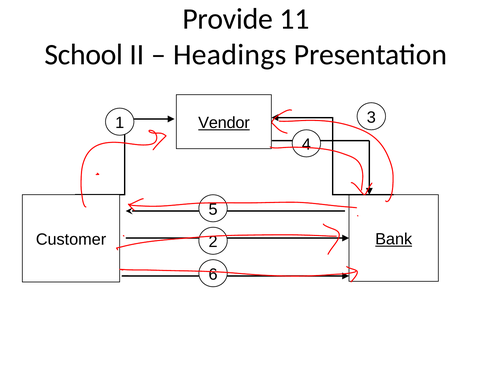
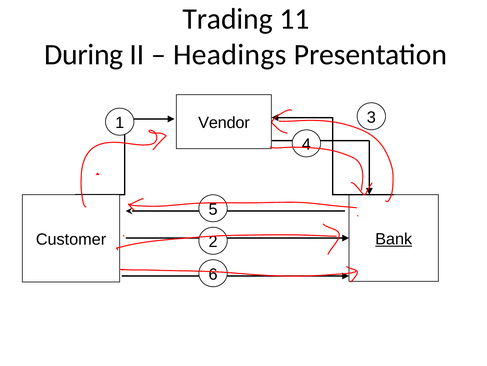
Provide: Provide -> Trading (228, 19)
School: School -> During (84, 55)
Vendor underline: present -> none (224, 123)
